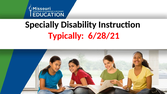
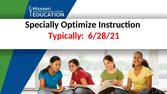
Disability: Disability -> Optimize (79, 25)
